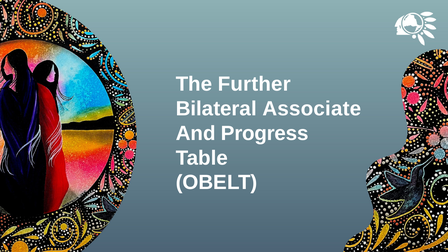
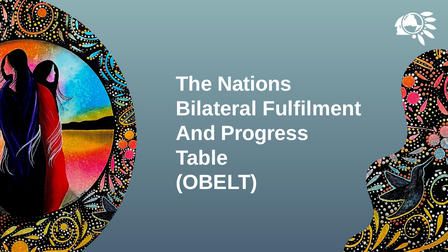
Further: Further -> Nations (254, 84)
Associate: Associate -> Fulfilment (312, 109)
